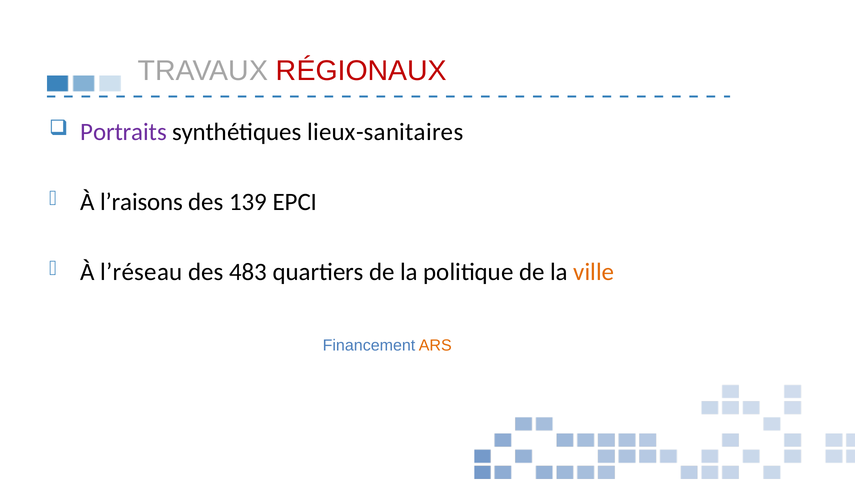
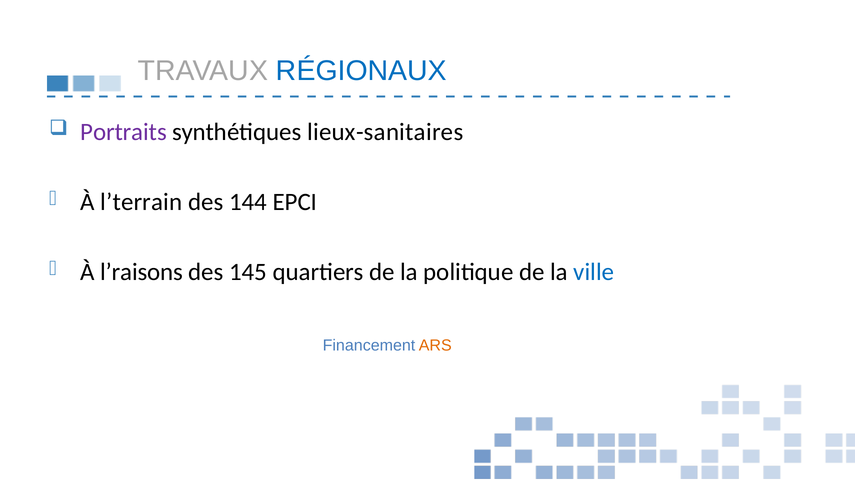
RÉGIONAUX colour: red -> blue (361, 71)
l’raisons: l’raisons -> l’terrain (141, 202)
139: 139 -> 144 (248, 202)
l’réseau: l’réseau -> l’raisons (142, 272)
483: 483 -> 145 (248, 272)
ville colour: orange -> blue (594, 272)
